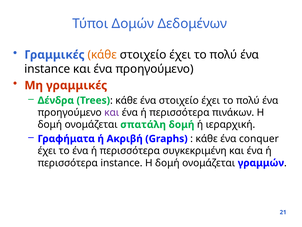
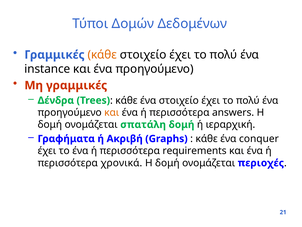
και colour: purple -> orange (112, 112)
πινάκων: πινάκων -> answers (233, 112)
συγκεκριμένη: συγκεκριμένη -> requirements (195, 151)
περισσότερα instance: instance -> χρονικά (121, 163)
γραμμών: γραμμών -> περιοχές (261, 163)
